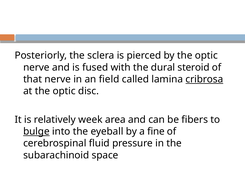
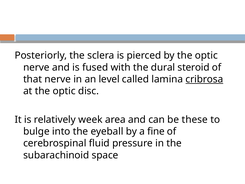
field: field -> level (109, 79)
fibers: fibers -> these (195, 119)
bulge underline: present -> none (36, 131)
